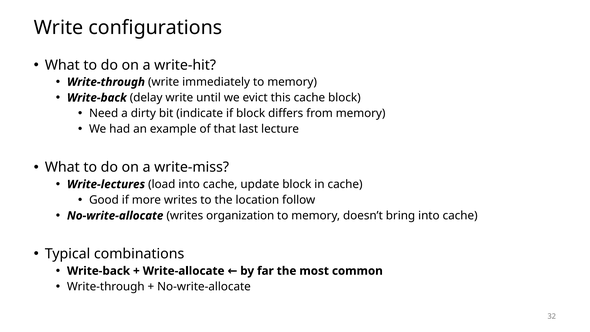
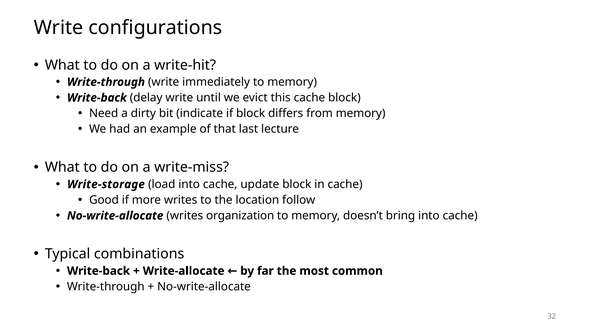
Write-lectures: Write-lectures -> Write-storage (106, 184)
